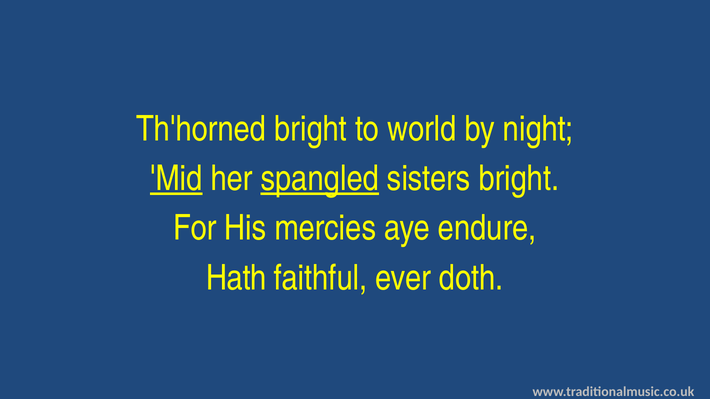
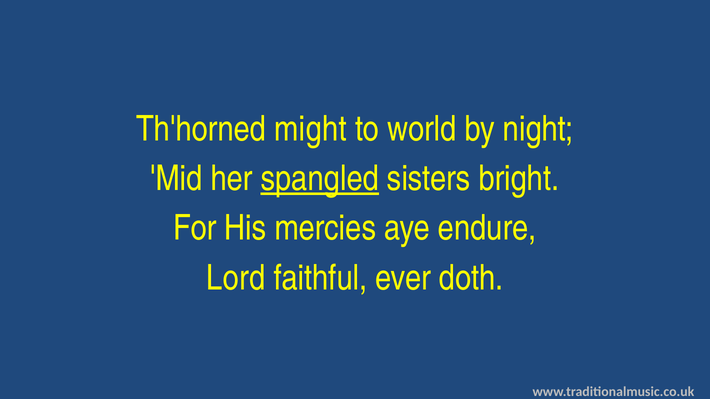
Th'horned bright: bright -> might (310, 129)
Mid underline: present -> none (176, 179)
Hath: Hath -> Lord (236, 278)
